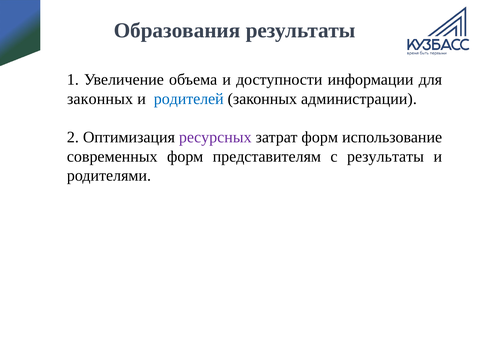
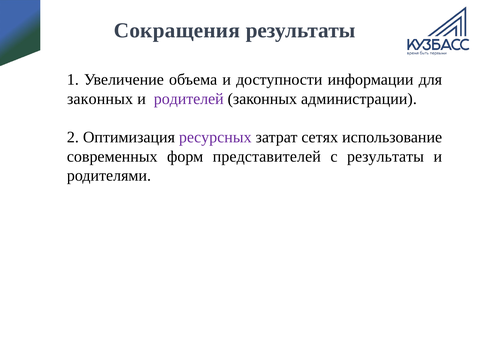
Образования: Образования -> Сокращения (177, 30)
родителей colour: blue -> purple (189, 99)
затрат форм: форм -> сетях (320, 137)
представителям: представителям -> представителей (267, 156)
